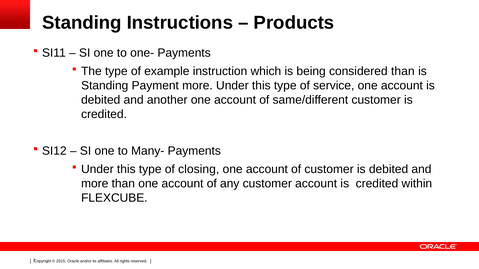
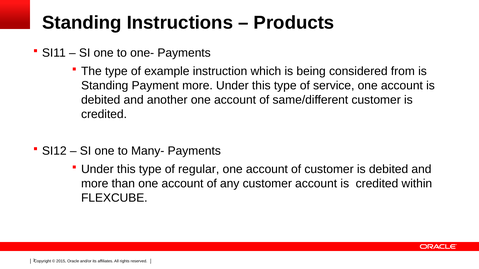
considered than: than -> from (403, 71)
closing: closing -> regular (199, 169)
